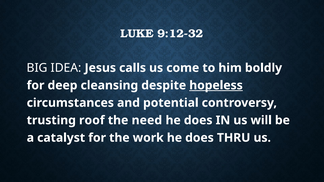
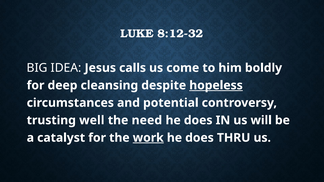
9:12-32: 9:12-32 -> 8:12-32 (180, 34)
roof: roof -> well (92, 120)
work underline: none -> present (148, 138)
